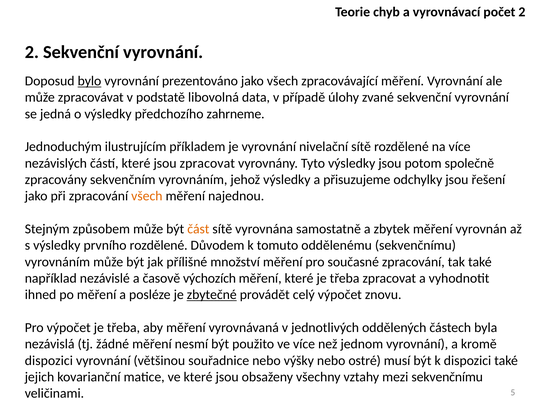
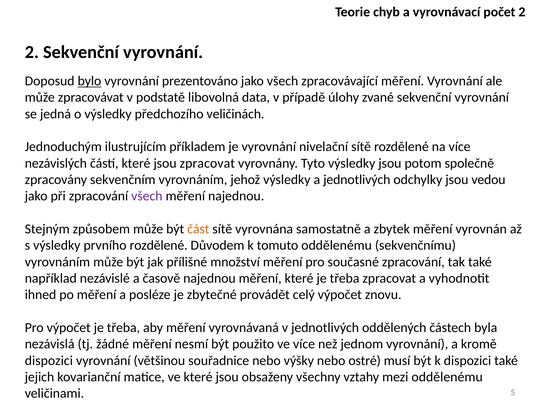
zahrneme: zahrneme -> veličinách (236, 114)
a přisuzujeme: přisuzujeme -> jednotlivých (357, 180)
řešení: řešení -> vedou (488, 180)
všech colour: orange -> purple (147, 196)
časově výchozích: výchozích -> najednou (209, 278)
zbytečné underline: present -> none (212, 295)
mezi sekvenčnímu: sekvenčnímu -> oddělenému (447, 377)
